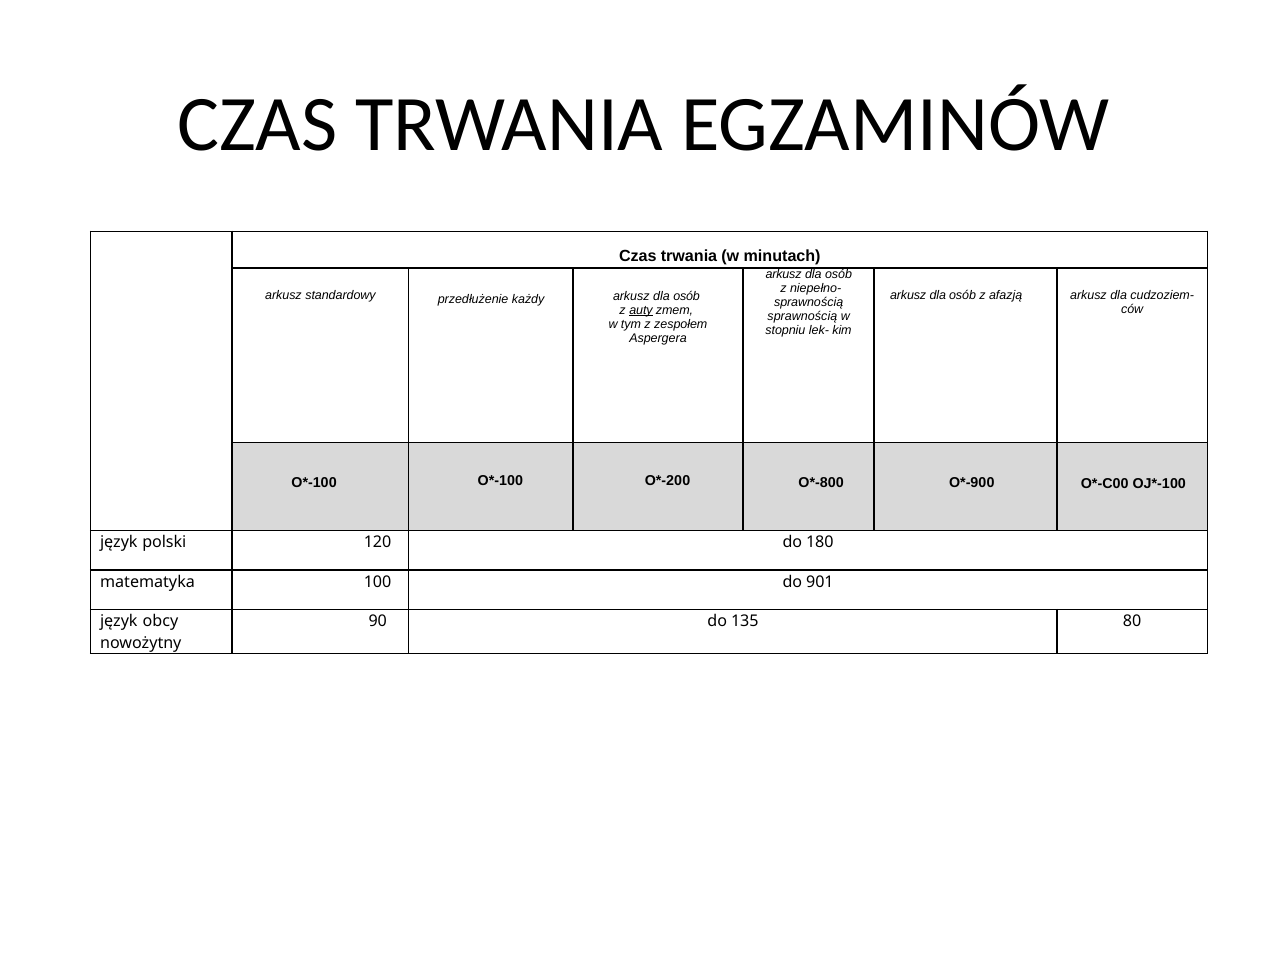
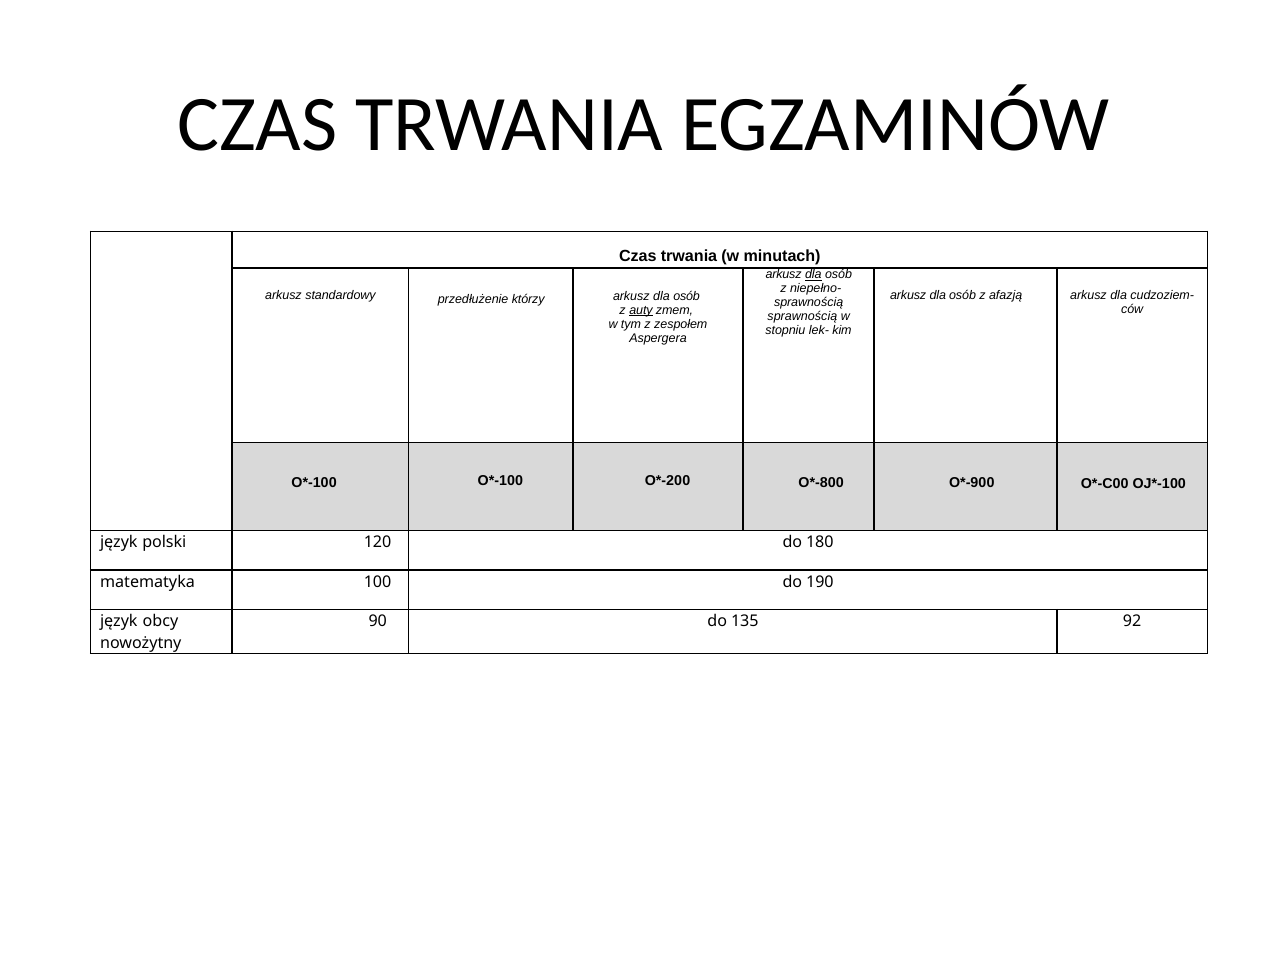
dla underline: none -> present (813, 275)
każdy: każdy -> którzy (528, 300)
901: 901 -> 190 (820, 582)
80: 80 -> 92 (1132, 622)
